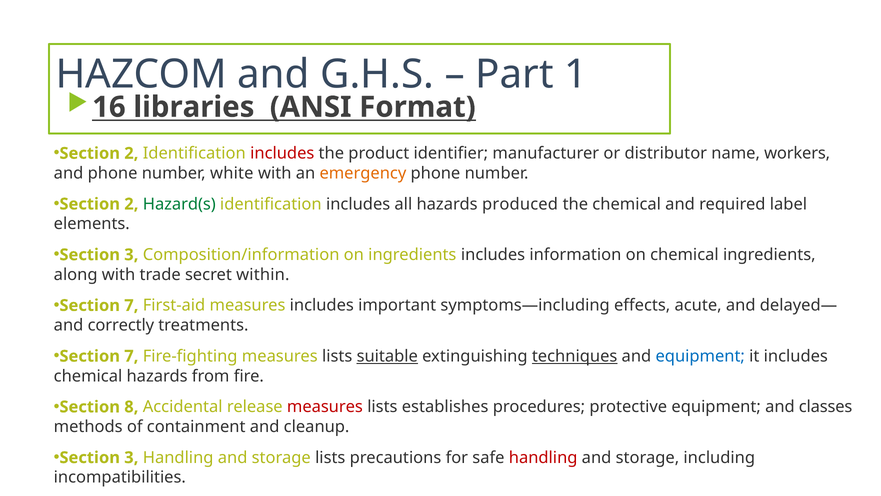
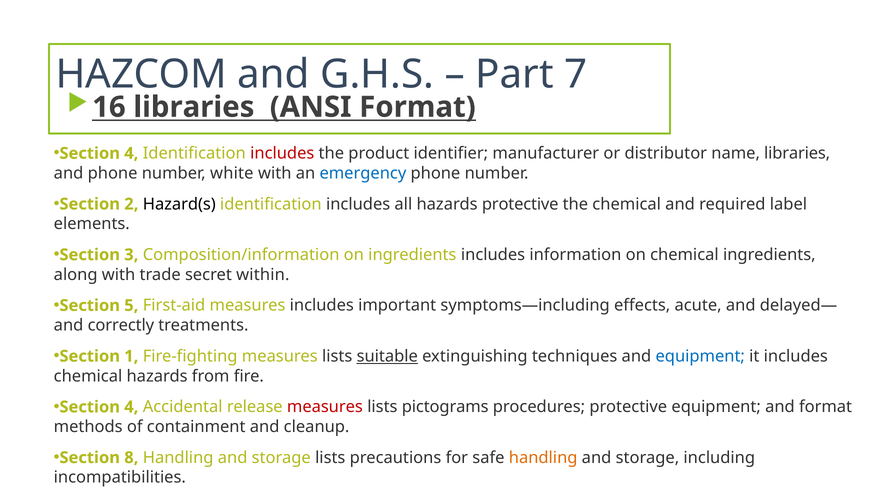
1: 1 -> 7 (576, 74)
2: 2 -> 4 (131, 153)
name workers: workers -> libraries (797, 153)
emergency colour: orange -> blue (363, 173)
Hazard(s colour: green -> black (179, 204)
hazards produced: produced -> protective (520, 204)
7: 7 -> 5 (131, 305)
7: 7 -> 1 (131, 356)
techniques underline: present -> none (575, 356)
8: 8 -> 4 (131, 407)
establishes: establishes -> pictograms (445, 407)
and classes: classes -> format (826, 407)
3: 3 -> 8 (131, 457)
handling colour: red -> orange (543, 457)
